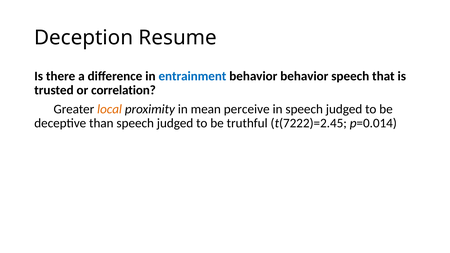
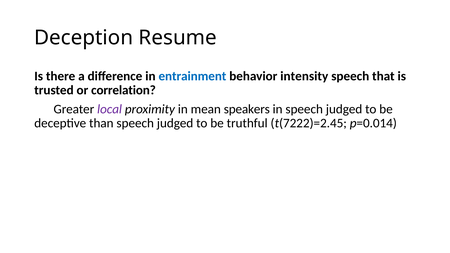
behavior behavior: behavior -> intensity (304, 76)
local colour: orange -> purple (110, 109)
perceive: perceive -> speakers (247, 109)
